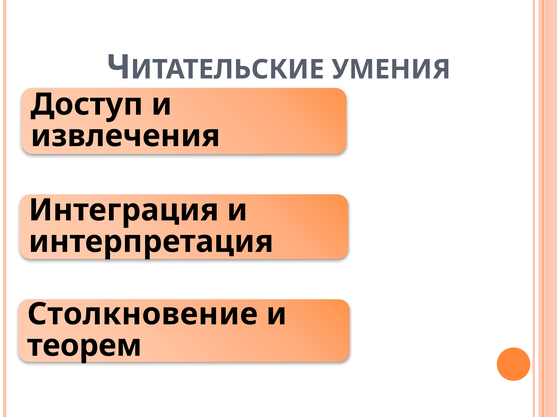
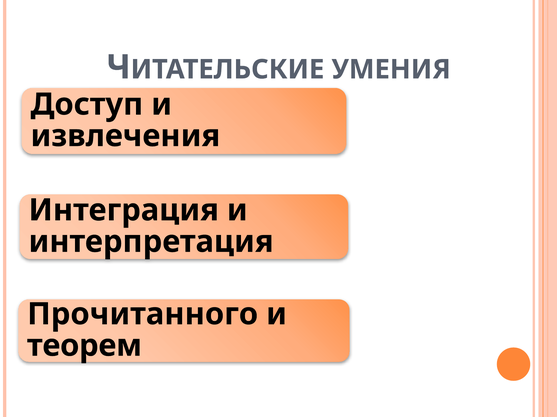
Столкновение: Столкновение -> Прочитанного (143, 315)
